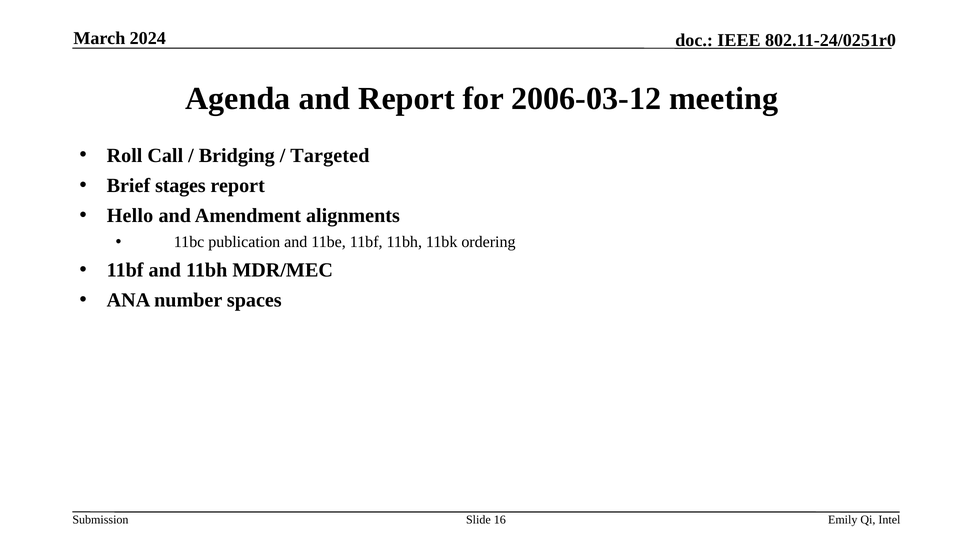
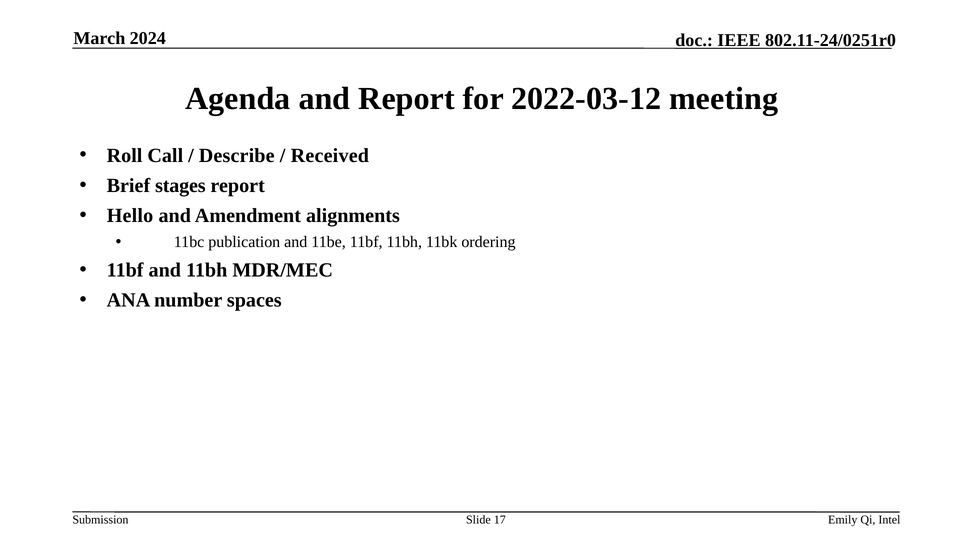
2006-03-12: 2006-03-12 -> 2022-03-12 (586, 99)
Bridging: Bridging -> Describe (237, 156)
Targeted: Targeted -> Received (330, 156)
16: 16 -> 17 (500, 520)
